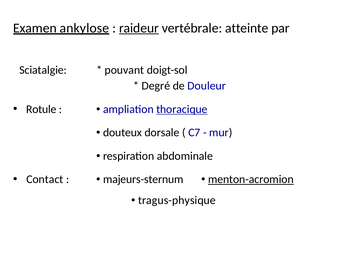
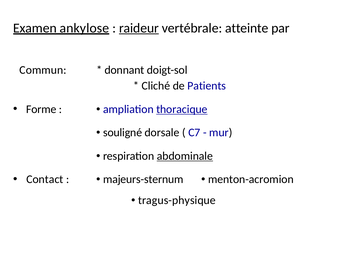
Sciatalgie: Sciatalgie -> Commun (43, 70)
pouvant: pouvant -> donnant (124, 70)
Degré: Degré -> Cliché (156, 86)
Douleur: Douleur -> Patients (207, 86)
Rotule: Rotule -> Forme (41, 109)
douteux: douteux -> souligné (123, 132)
abdominale underline: none -> present (185, 156)
menton-acromion underline: present -> none (251, 179)
